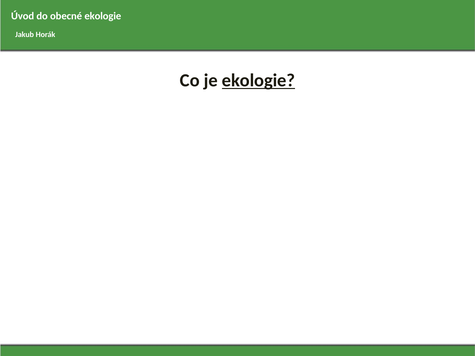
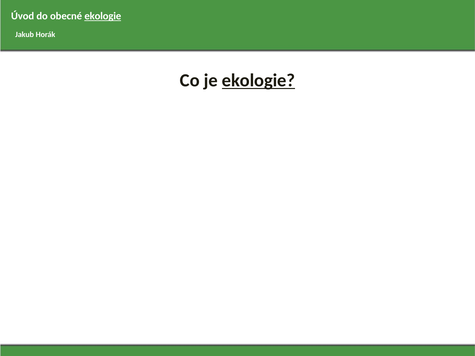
ekologie underline: none -> present (103, 16)
